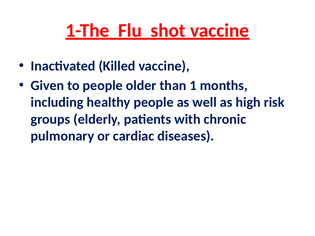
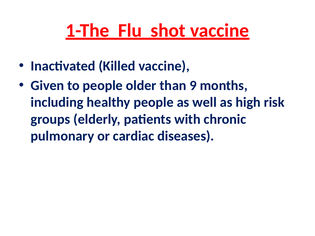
1: 1 -> 9 (193, 86)
